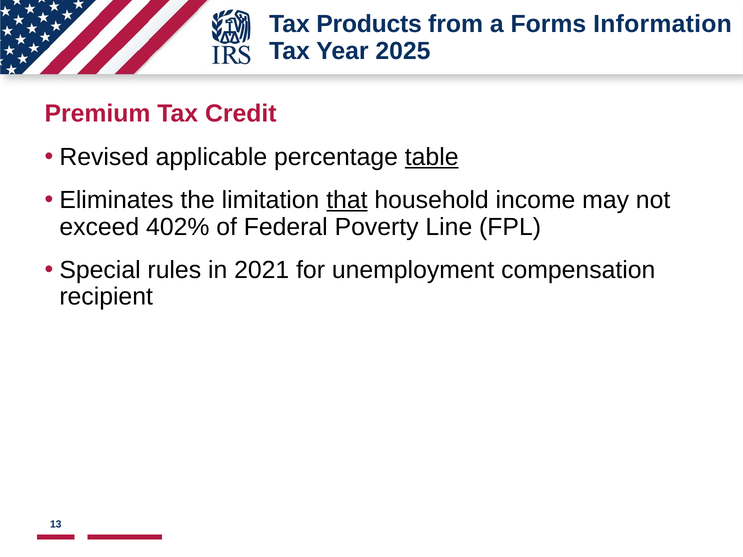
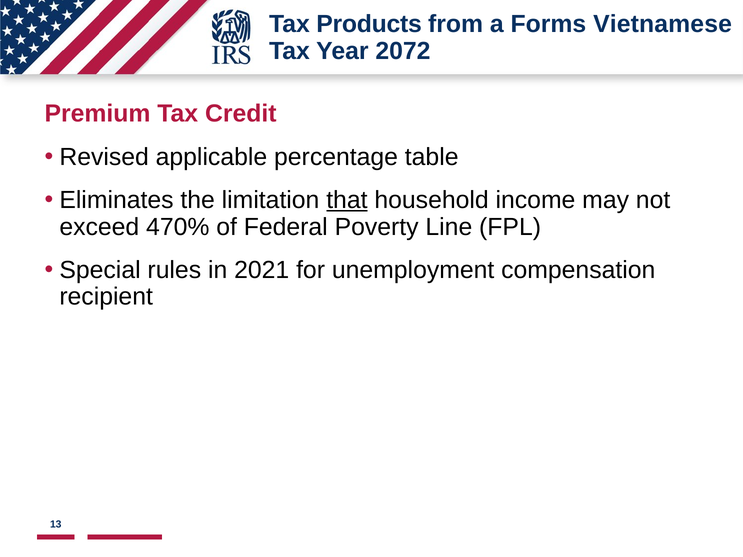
Information: Information -> Vietnamese (663, 24)
2025: 2025 -> 2072 (403, 51)
table underline: present -> none (432, 157)
402%: 402% -> 470% (178, 227)
